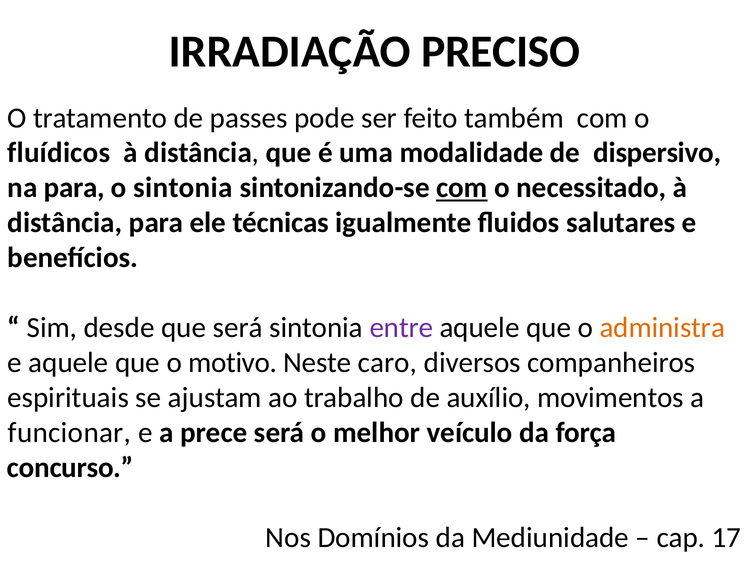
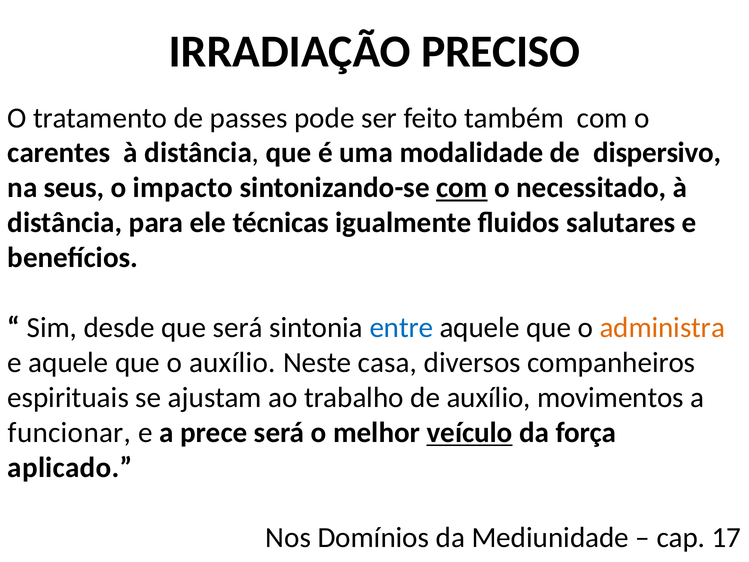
fluídicos: fluídicos -> carentes (59, 153)
na para: para -> seus (74, 188)
o sintonia: sintonia -> impacto (183, 188)
entre colour: purple -> blue (401, 328)
o motivo: motivo -> auxílio (232, 363)
caro: caro -> casa (387, 363)
veículo underline: none -> present (470, 433)
concurso: concurso -> aplicado (70, 468)
